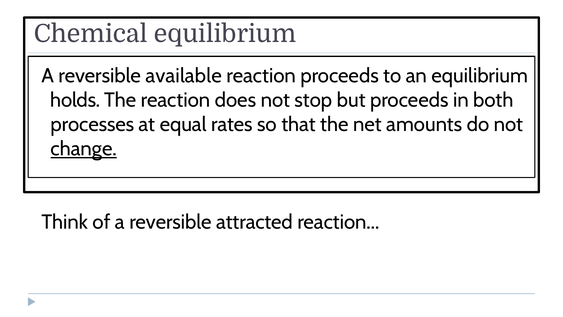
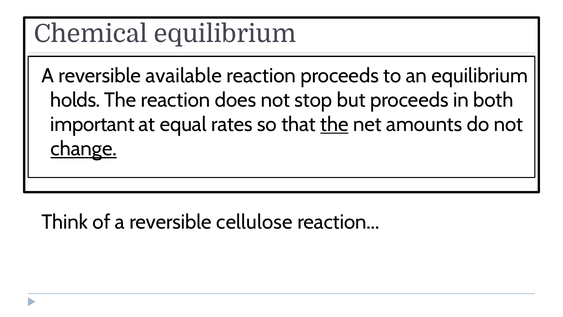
processes: processes -> important (92, 124)
the underline: none -> present (334, 124)
attracted: attracted -> cellulose (254, 222)
